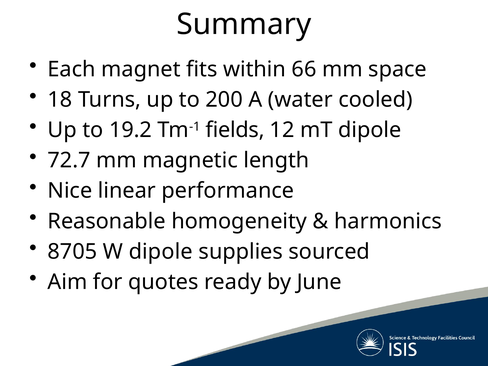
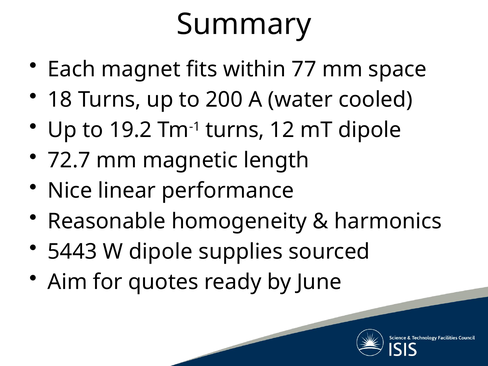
66: 66 -> 77 (304, 69)
Tm-1 fields: fields -> turns (235, 130)
8705: 8705 -> 5443 (72, 252)
